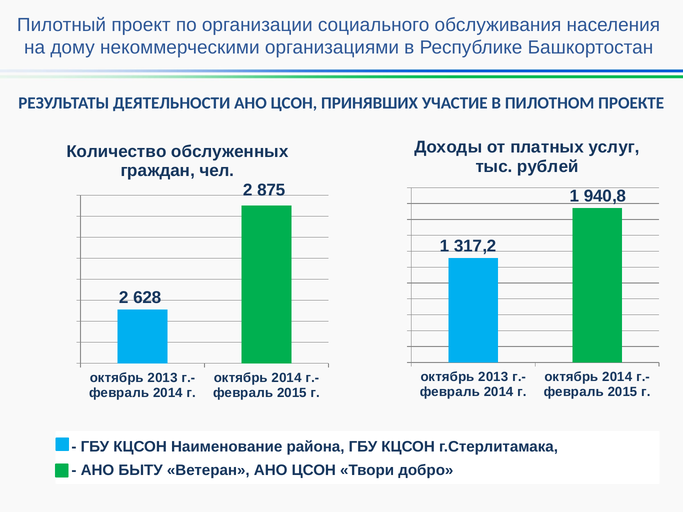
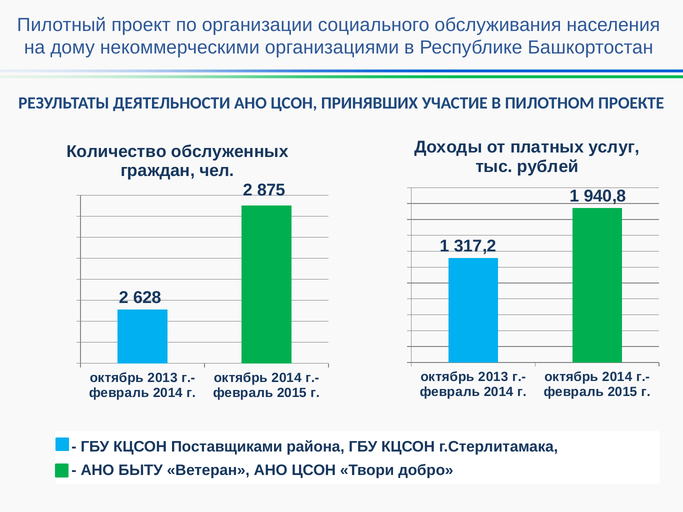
Наименование: Наименование -> Поставщиками (227, 447)
